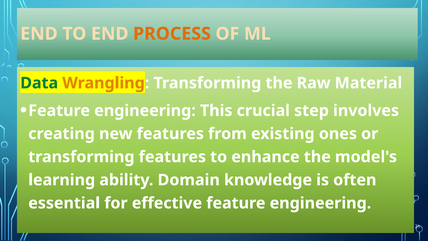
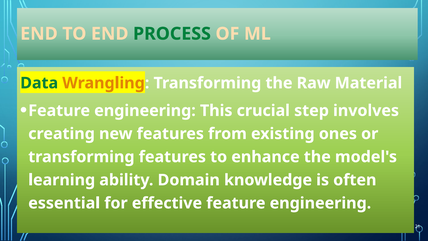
PROCESS colour: orange -> green (172, 34)
